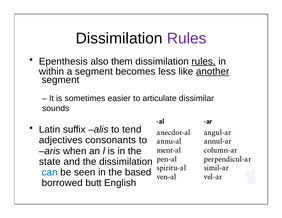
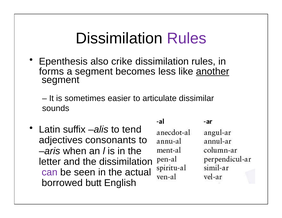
them: them -> crike (122, 61)
rules underline: present -> none (203, 61)
within: within -> forms (51, 71)
state: state -> letter (50, 162)
can colour: blue -> purple (50, 172)
based: based -> actual (138, 172)
